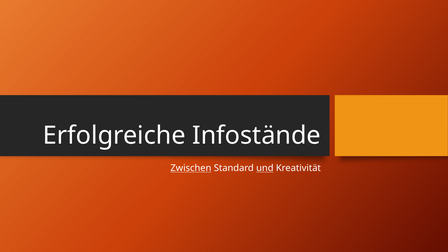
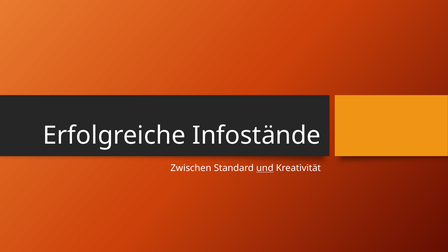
Zwischen underline: present -> none (191, 168)
